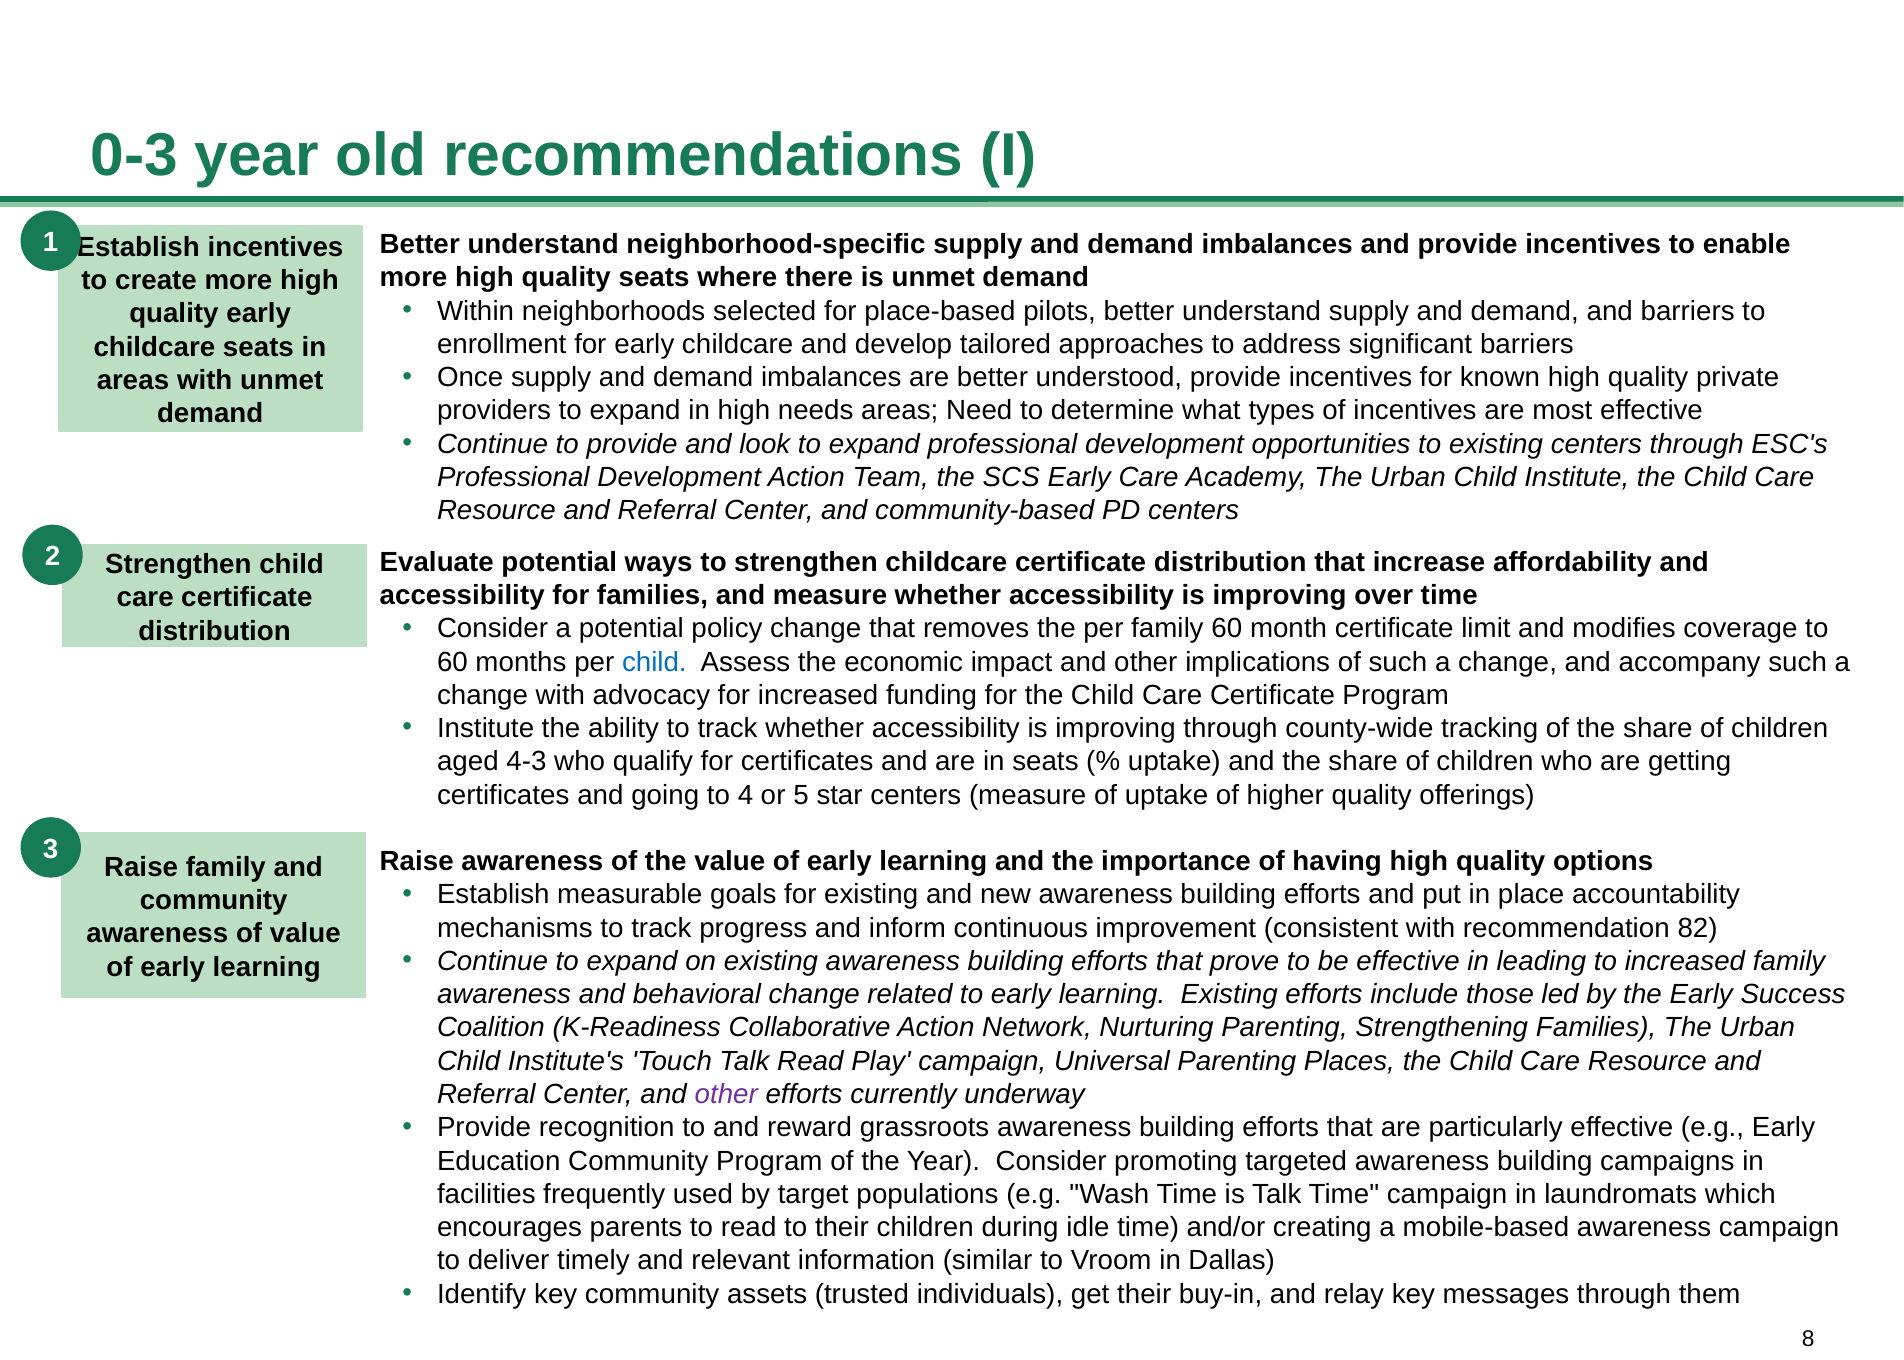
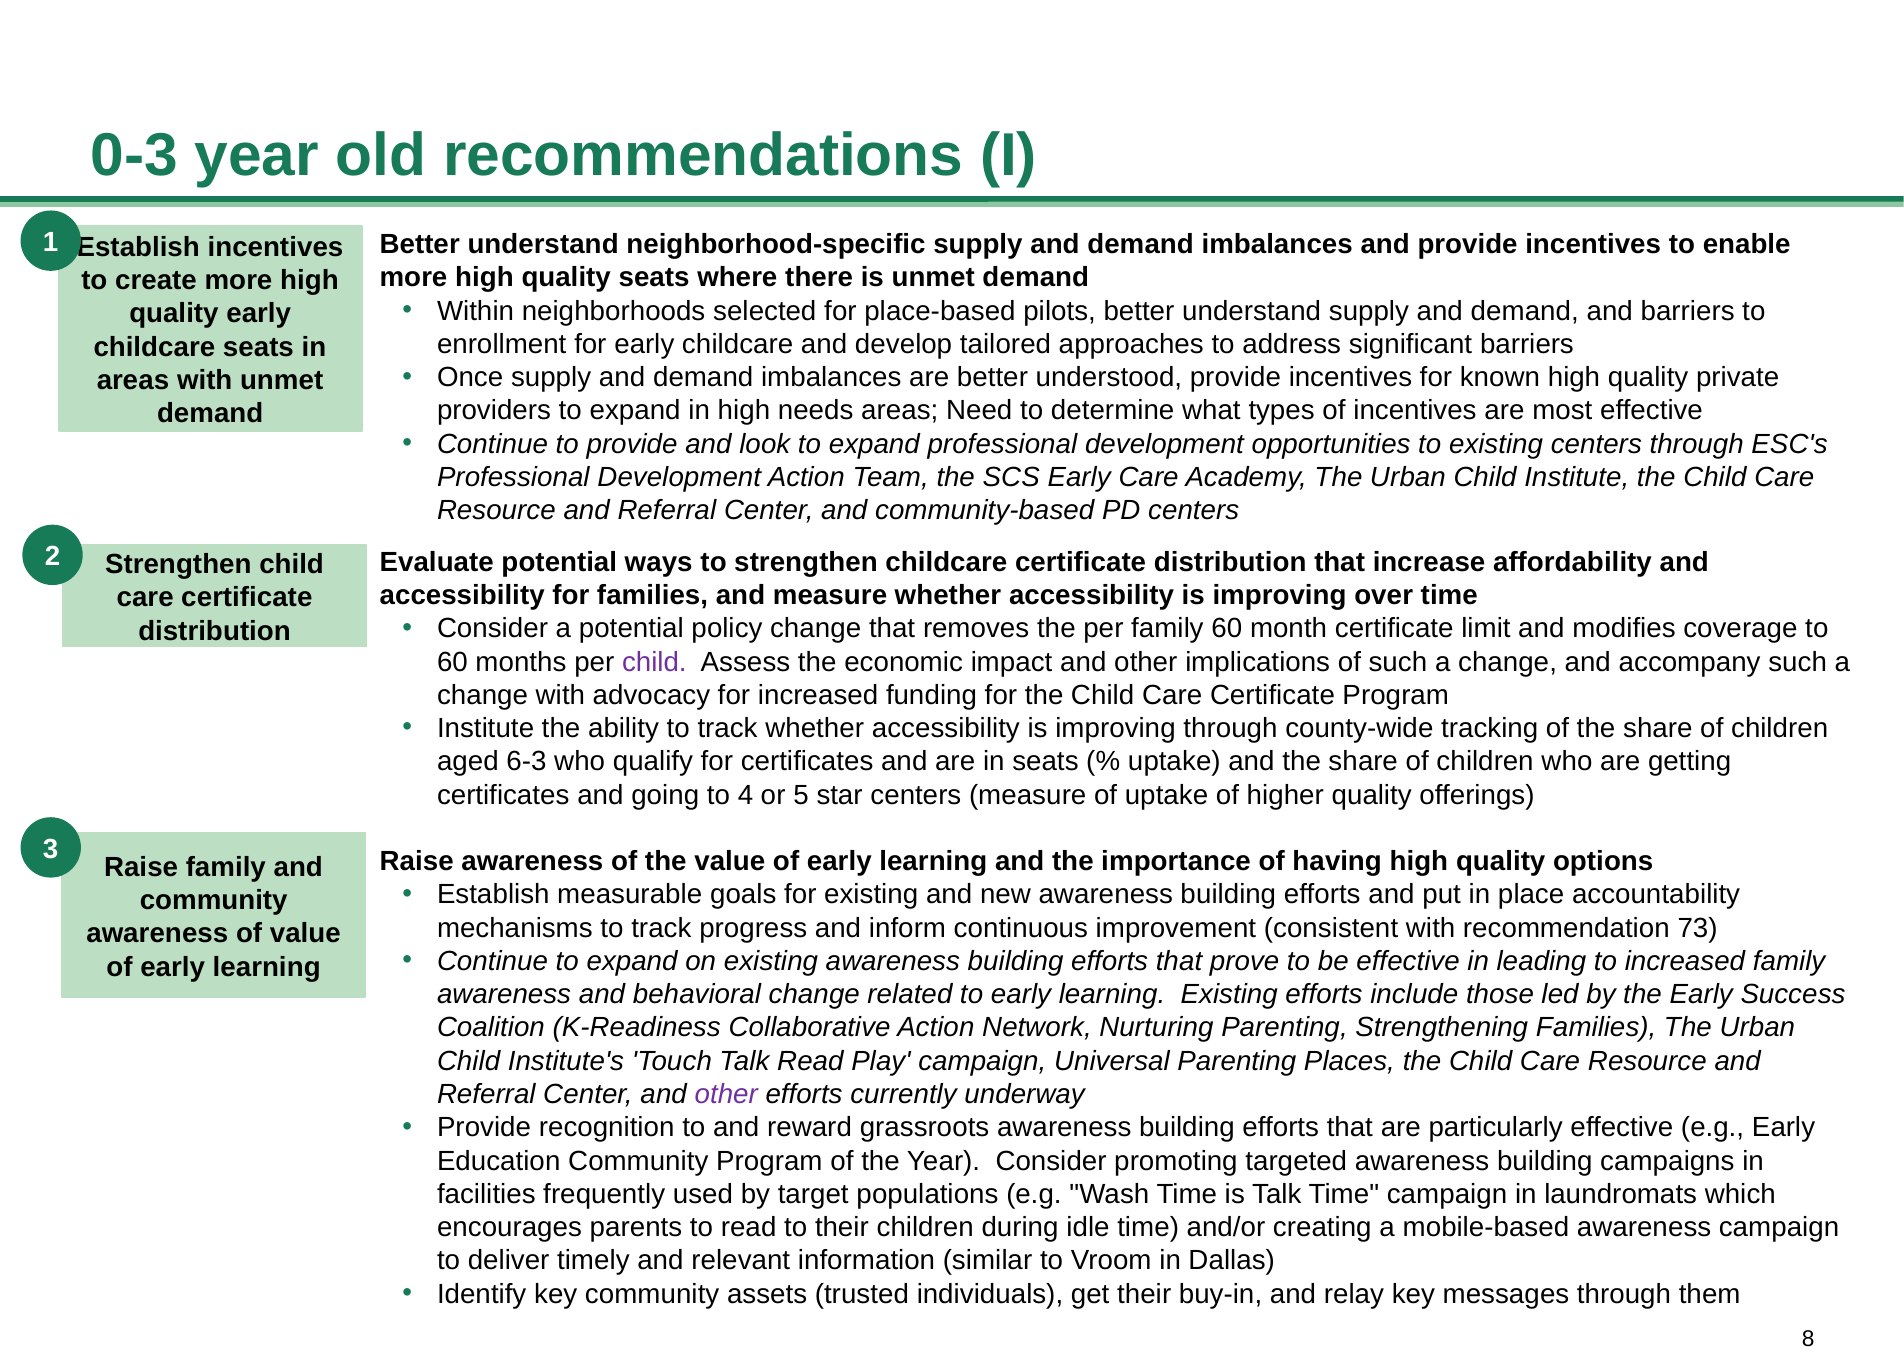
child colour: blue -> purple (654, 662)
4-3: 4-3 -> 6-3 (527, 762)
82: 82 -> 73 (1698, 928)
